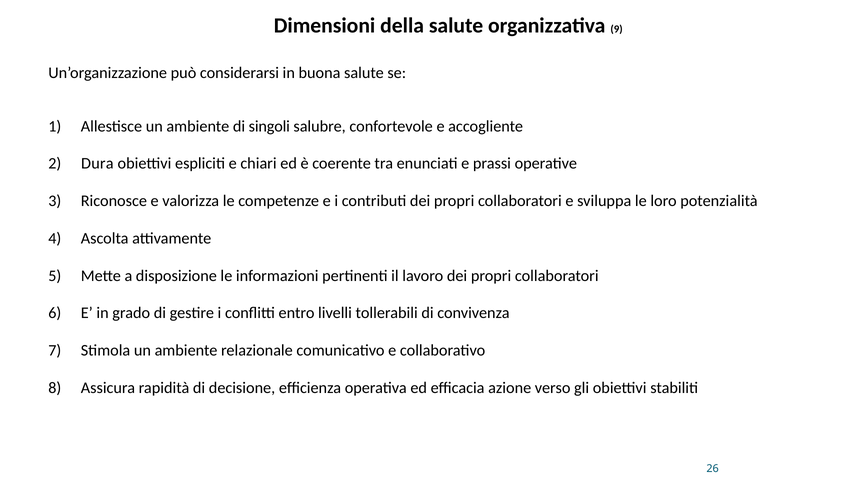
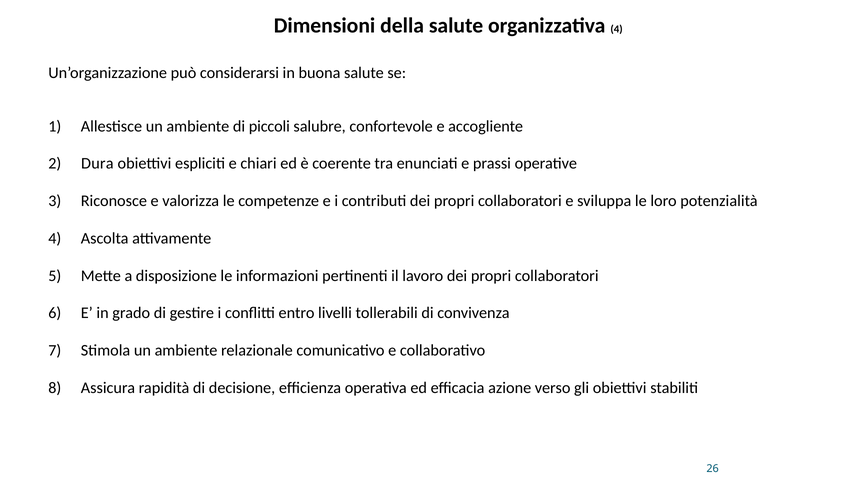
organizzativa 9: 9 -> 4 (617, 29)
singoli: singoli -> piccoli (269, 126)
